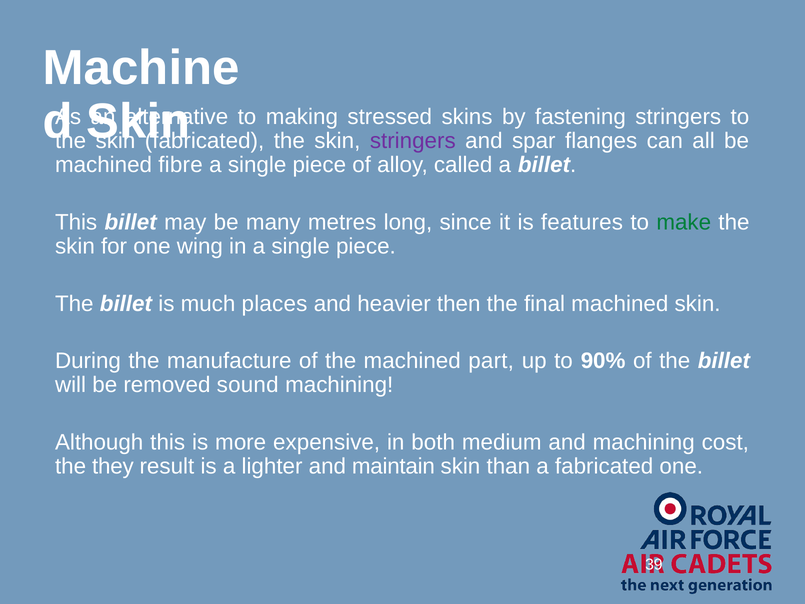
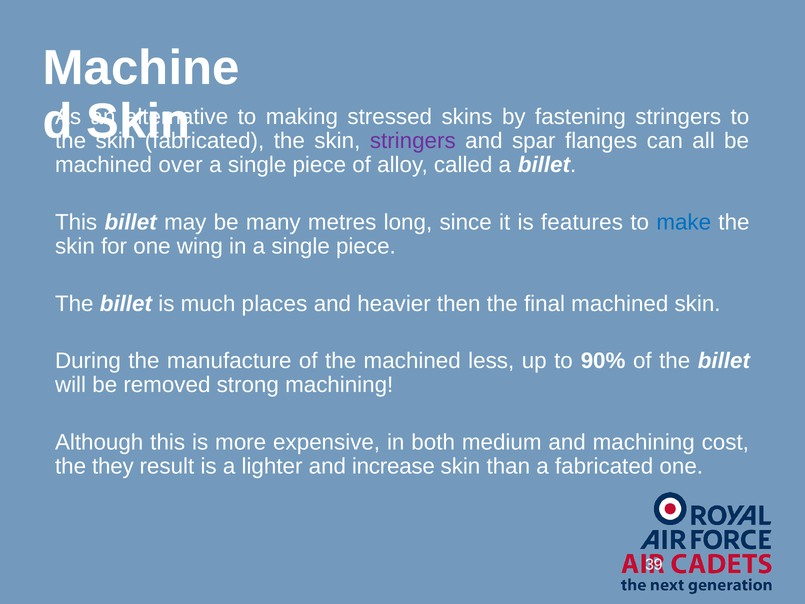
fibre: fibre -> over (181, 165)
make colour: green -> blue (684, 222)
part: part -> less (491, 361)
sound: sound -> strong (248, 385)
maintain: maintain -> increase (393, 466)
